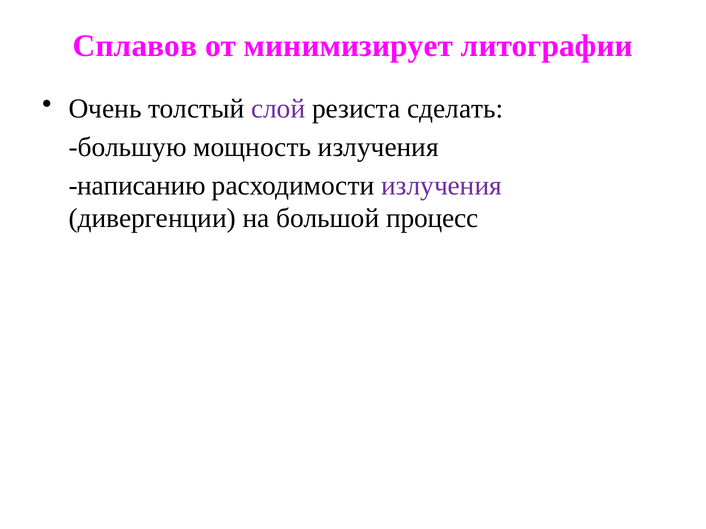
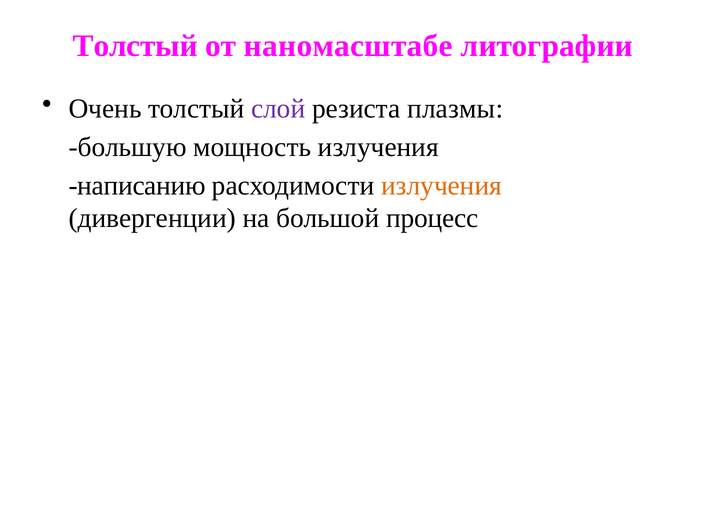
Сплавов: Сплавов -> Толстый (135, 46)
минимизирует: минимизирует -> наномасштабе (348, 46)
сделать: сделать -> плазмы (455, 109)
излучения colour: purple -> orange (442, 186)
